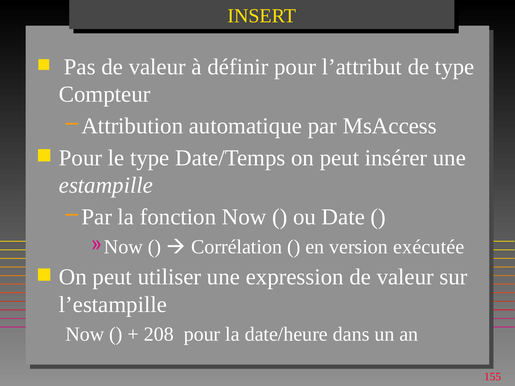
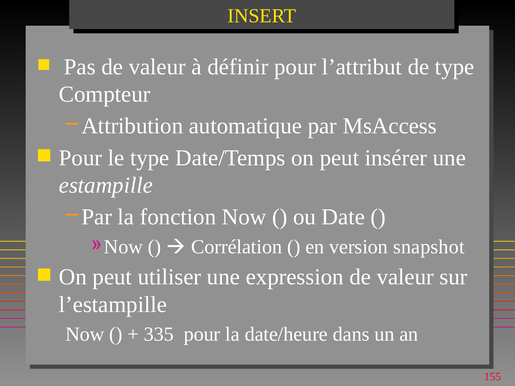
exécutée: exécutée -> snapshot (429, 247)
208: 208 -> 335 (159, 335)
